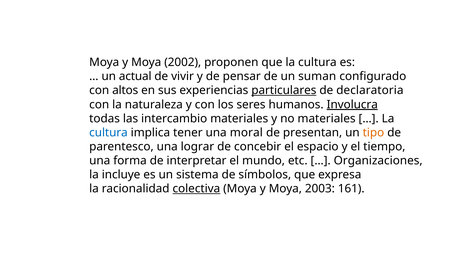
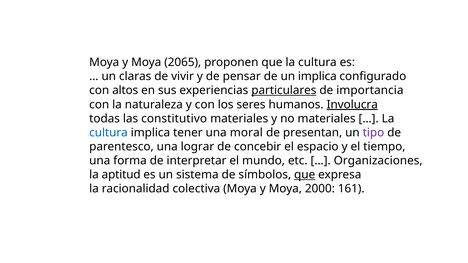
2002: 2002 -> 2065 (183, 62)
actual: actual -> claras (135, 76)
un suman: suman -> implica (317, 76)
declaratoria: declaratoria -> importancia (370, 91)
intercambio: intercambio -> constitutivo (174, 119)
tipo colour: orange -> purple (373, 133)
incluye: incluye -> aptitud (121, 175)
que underline: none -> present (305, 175)
colectiva underline: present -> none (196, 189)
2003: 2003 -> 2000 (320, 189)
